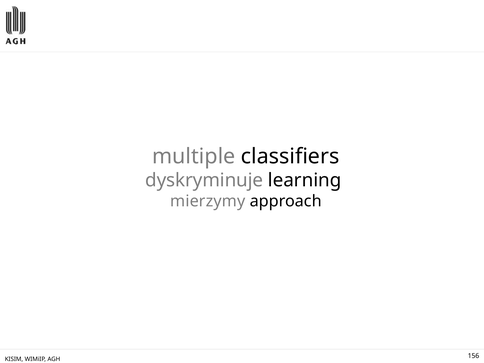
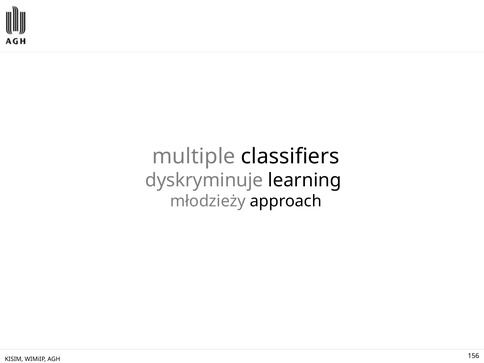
mierzymy: mierzymy -> młodzieży (208, 201)
